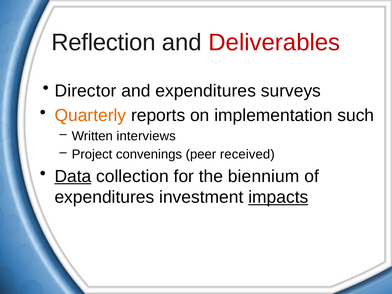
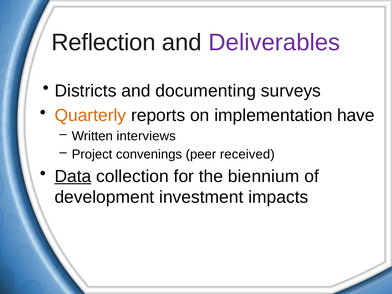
Deliverables colour: red -> purple (274, 43)
Director: Director -> Districts (86, 91)
and expenditures: expenditures -> documenting (206, 91)
such: such -> have (356, 115)
expenditures: expenditures -> development (104, 197)
impacts underline: present -> none (278, 197)
